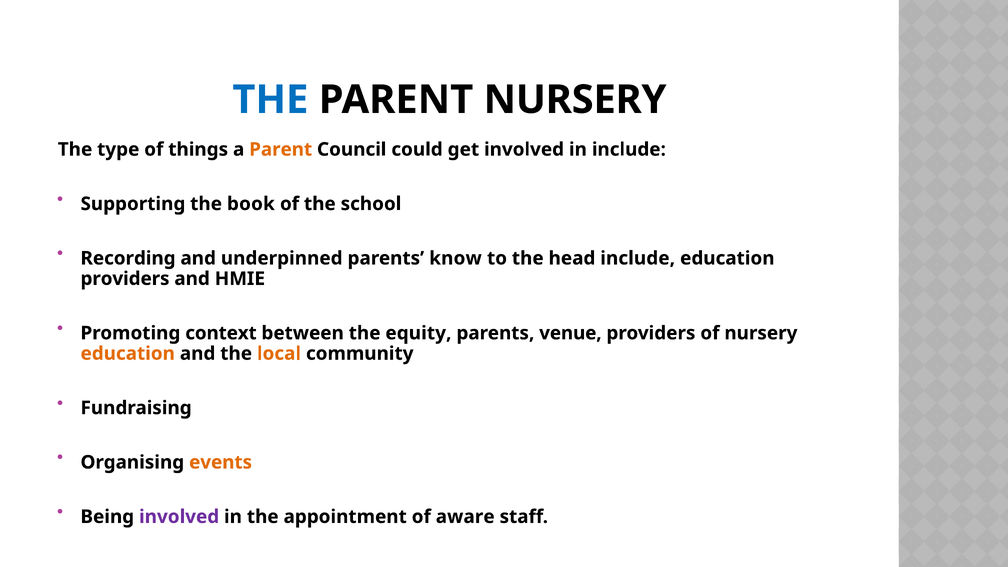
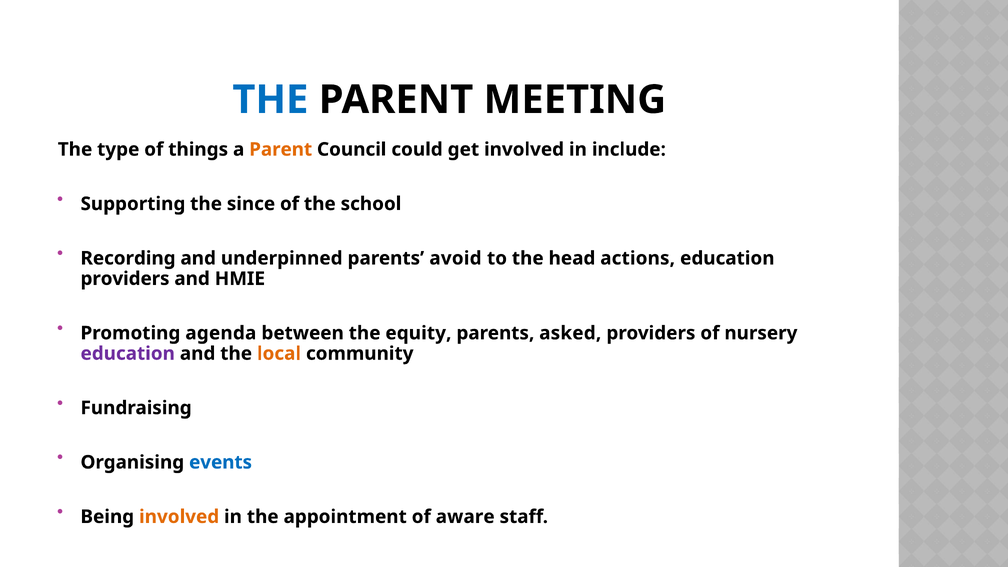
PARENT NURSERY: NURSERY -> MEETING (575, 100)
book: book -> since (251, 204)
know: know -> avoid (455, 258)
head include: include -> actions (638, 258)
context: context -> agenda (221, 333)
venue: venue -> asked (570, 333)
education colour: orange -> purple (128, 354)
events colour: orange -> blue (221, 462)
involved colour: purple -> orange (179, 517)
